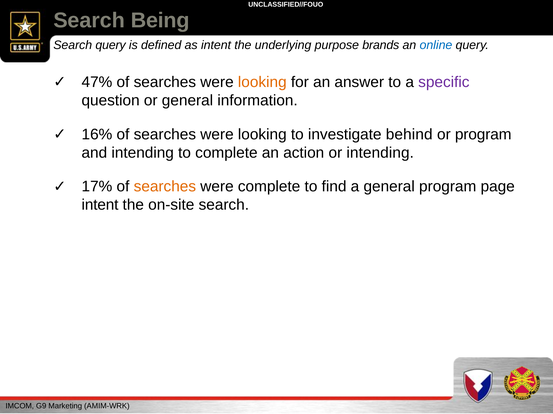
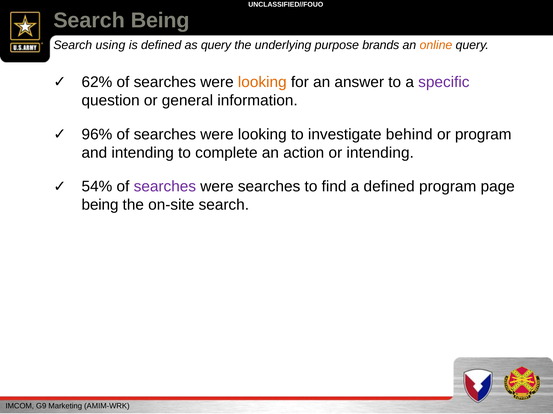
Search query: query -> using (110, 45)
as intent: intent -> query (216, 45)
online colour: blue -> orange (436, 45)
47%: 47% -> 62% (97, 82)
16%: 16% -> 96% (97, 135)
17%: 17% -> 54% (97, 187)
searches colour: orange -> purple (165, 187)
were complete: complete -> searches (269, 187)
a general: general -> defined (389, 187)
intent: intent -> being (100, 205)
